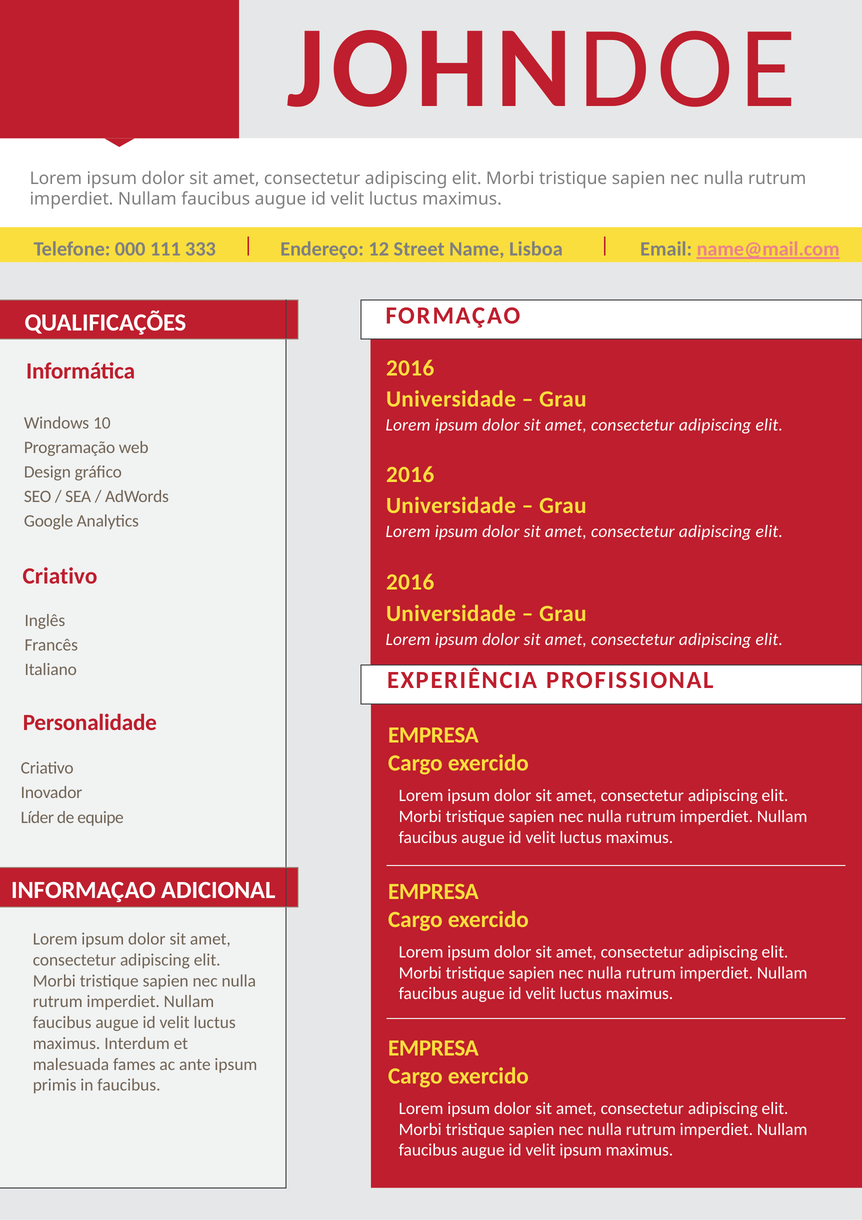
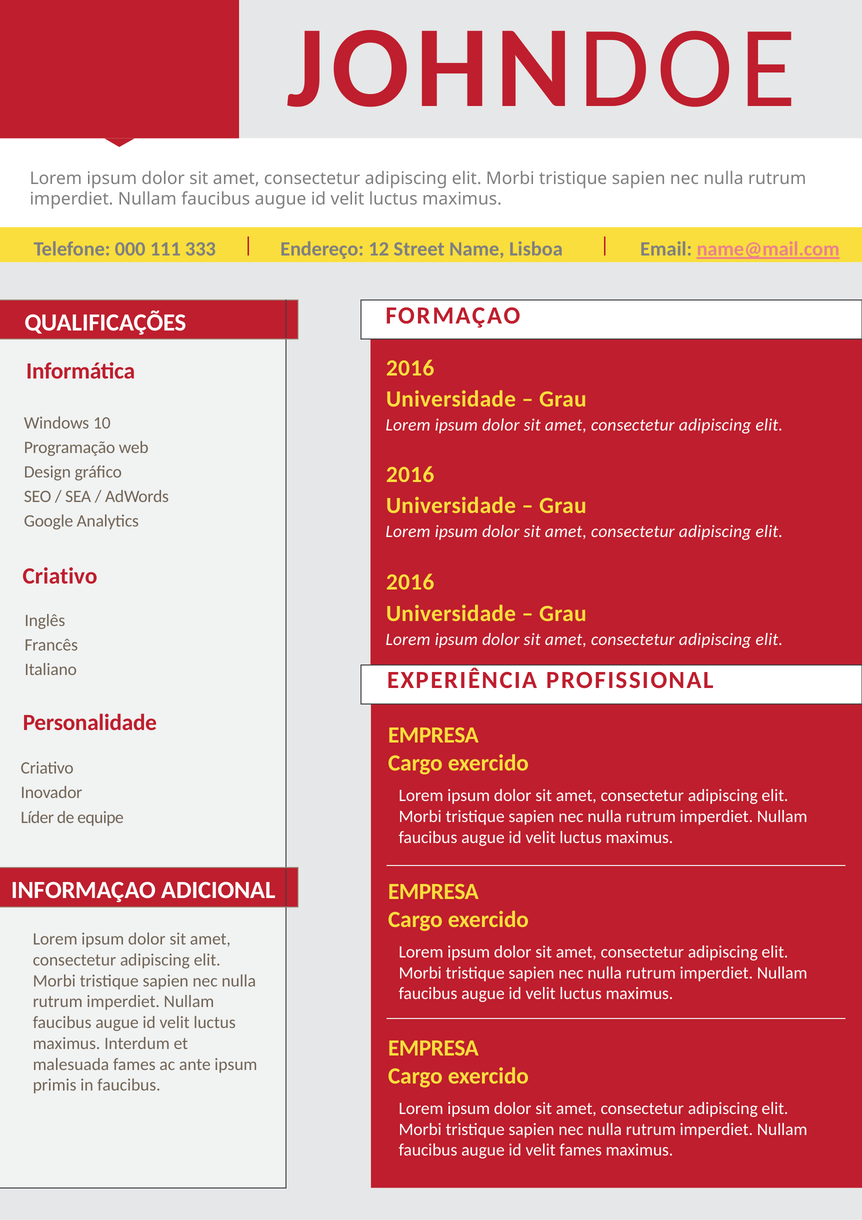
velit ipsum: ipsum -> fames (581, 1150)
